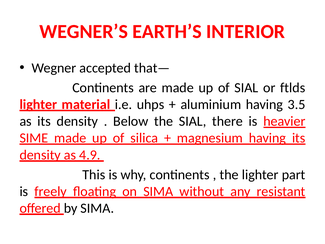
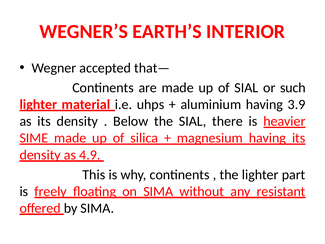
ftlds: ftlds -> such (293, 88)
3.5: 3.5 -> 3.9 (297, 104)
